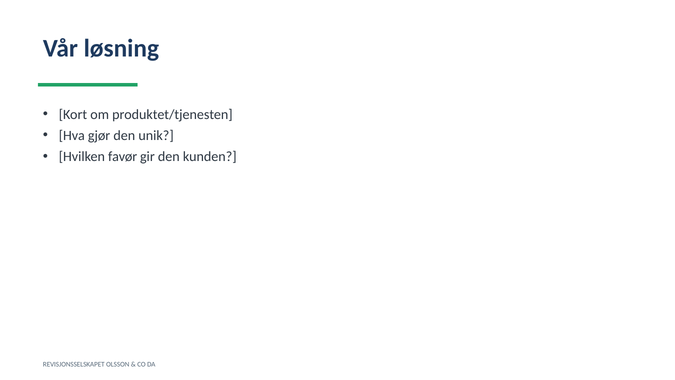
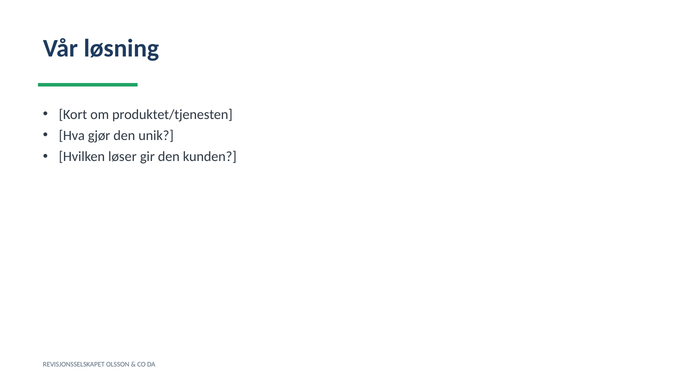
favør: favør -> løser (122, 157)
